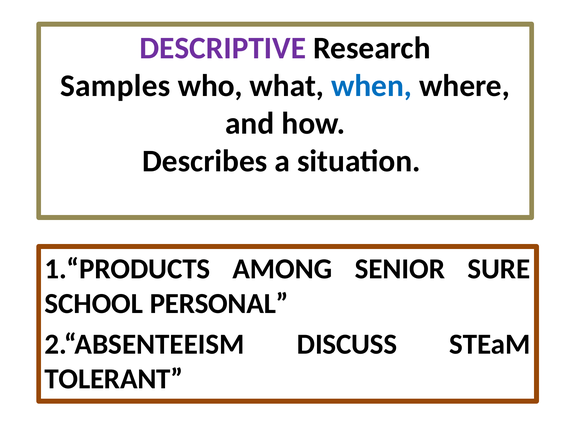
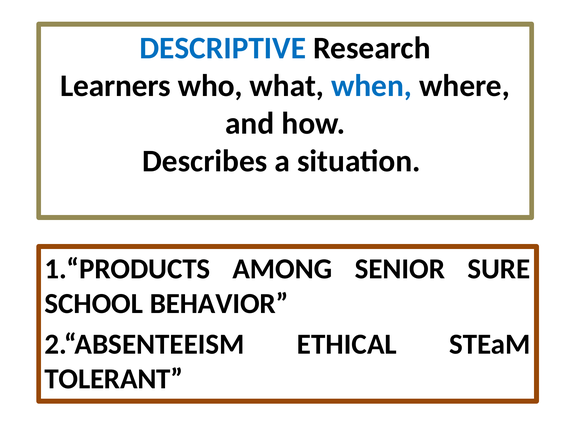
DESCRIPTIVE colour: purple -> blue (223, 48)
Samples: Samples -> Learners (115, 86)
PERSONAL: PERSONAL -> BEHAVIOR (219, 304)
DISCUSS: DISCUSS -> ETHICAL (347, 344)
